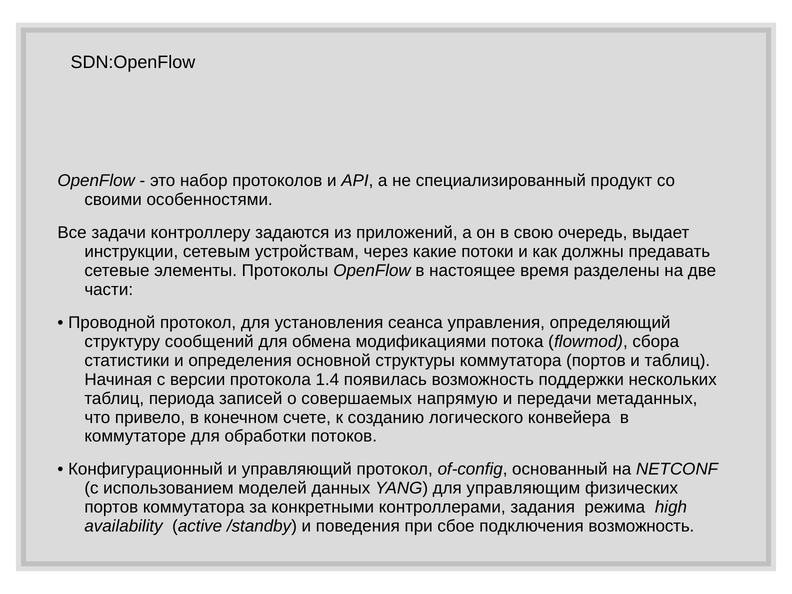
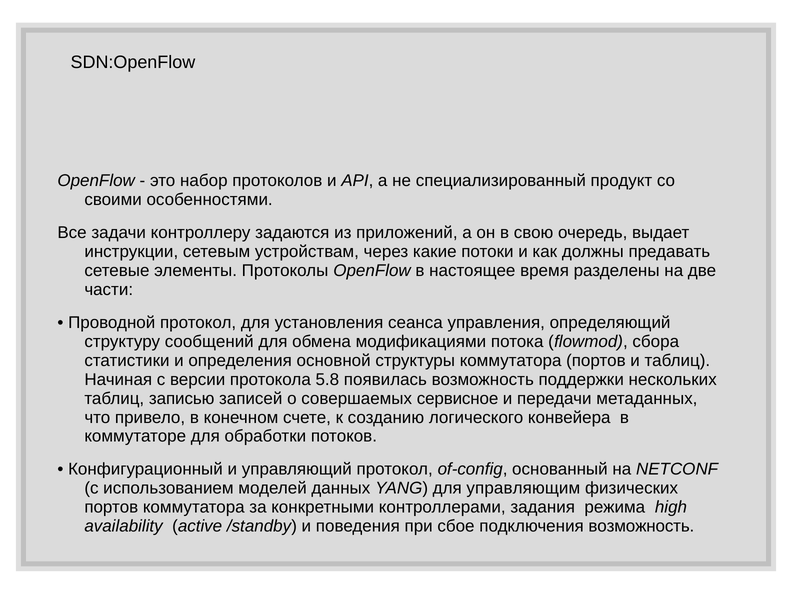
1.4: 1.4 -> 5.8 (327, 379)
периода: периода -> записью (182, 398)
напрямую: напрямую -> сервисное (458, 398)
